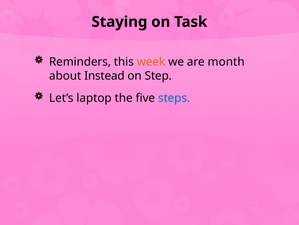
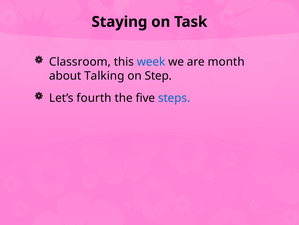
Reminders: Reminders -> Classroom (80, 62)
week colour: orange -> blue (151, 62)
Instead: Instead -> Talking (104, 76)
laptop: laptop -> fourth (94, 98)
